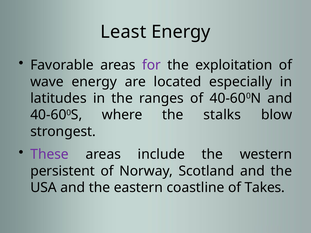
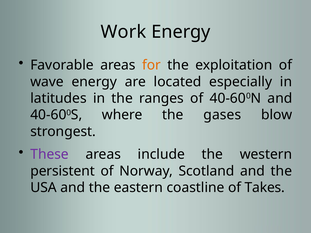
Least: Least -> Work (123, 32)
for colour: purple -> orange (152, 65)
stalks: stalks -> gases (222, 115)
